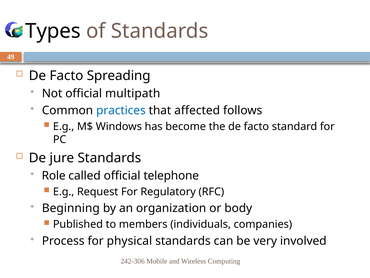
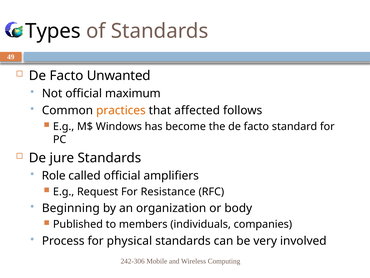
Spreading: Spreading -> Unwanted (119, 76)
multipath: multipath -> maximum (133, 93)
practices colour: blue -> orange (121, 110)
telephone: telephone -> amplifiers (171, 175)
Regulatory: Regulatory -> Resistance (168, 191)
